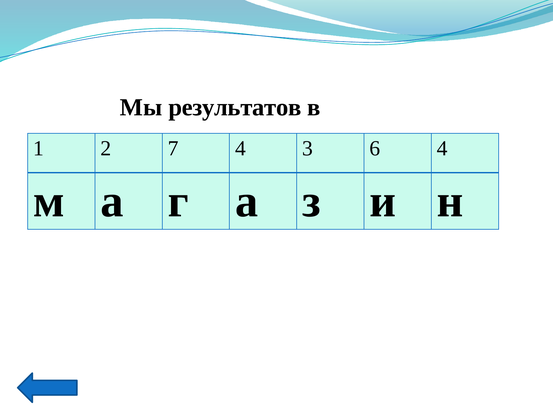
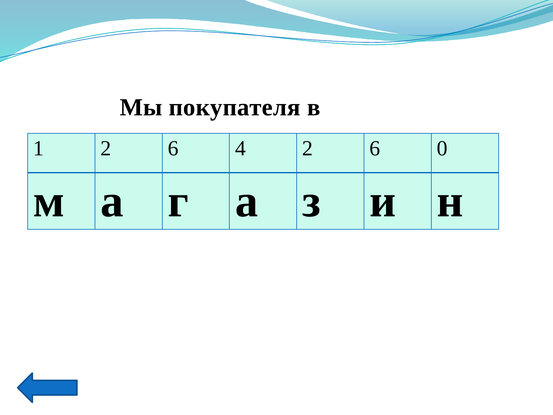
результатов: результатов -> покупателя (235, 107)
1 2 7: 7 -> 6 (173, 148)
4 3: 3 -> 2 (308, 148)
6 4: 4 -> 0 (442, 148)
